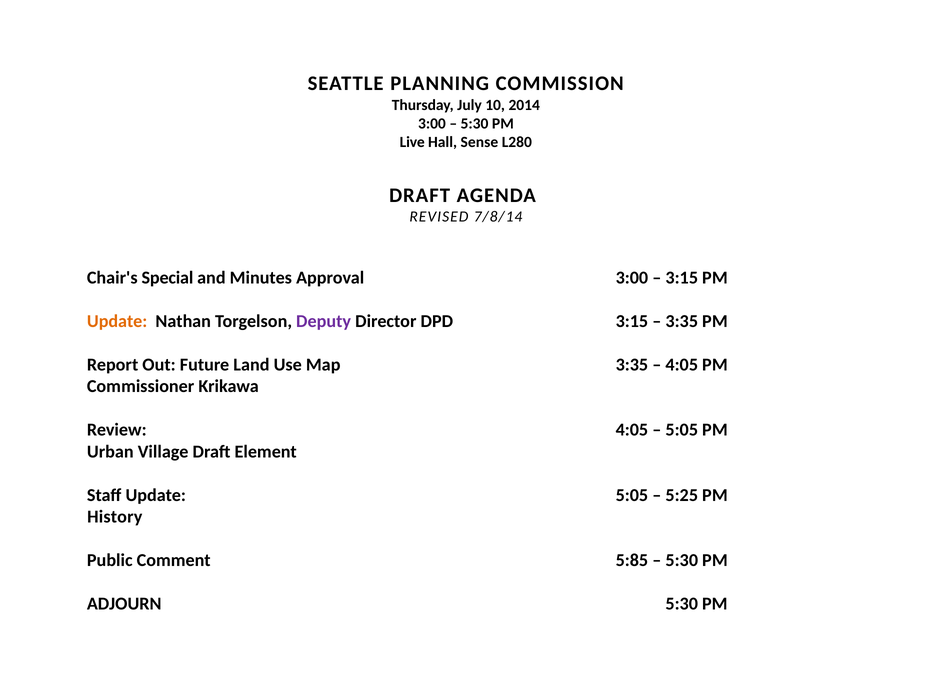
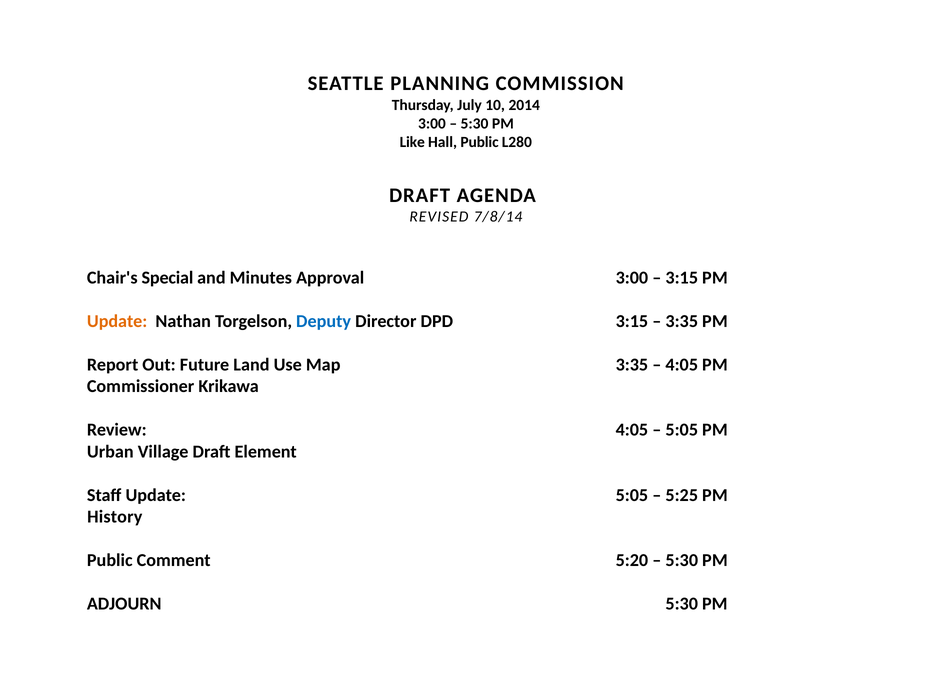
Live: Live -> Like (412, 142)
Hall Sense: Sense -> Public (480, 142)
Deputy colour: purple -> blue (324, 321)
5:85: 5:85 -> 5:20 (632, 560)
